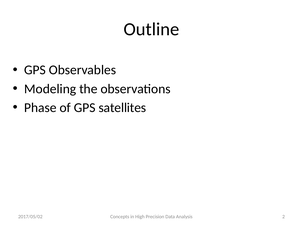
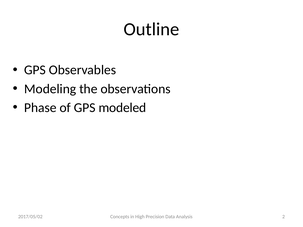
satellites: satellites -> modeled (122, 108)
